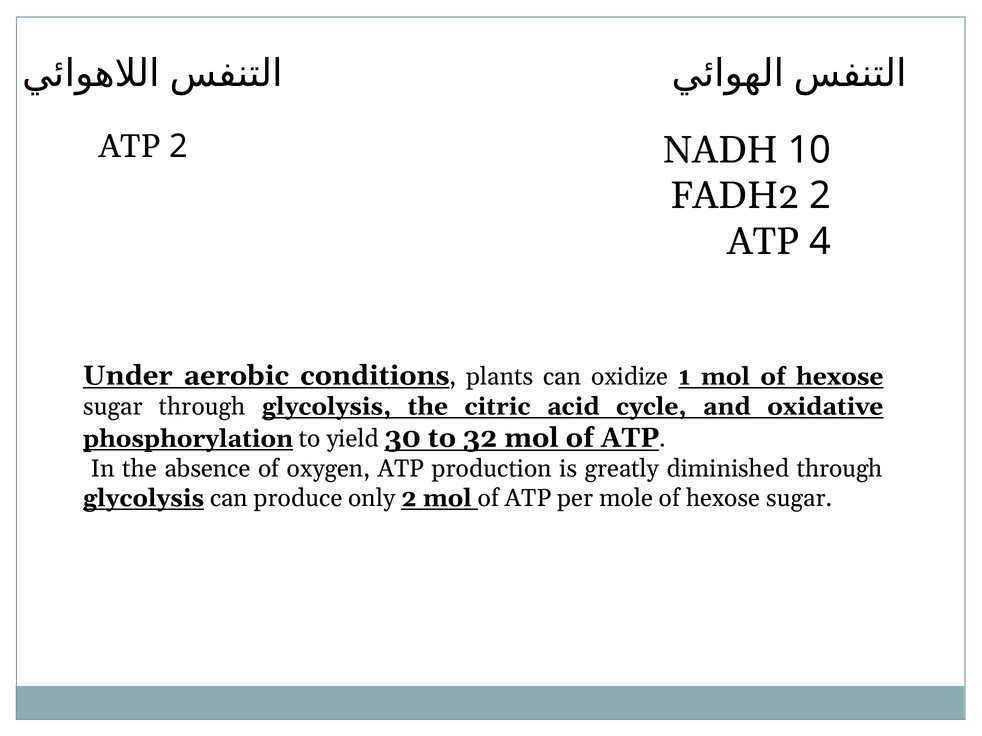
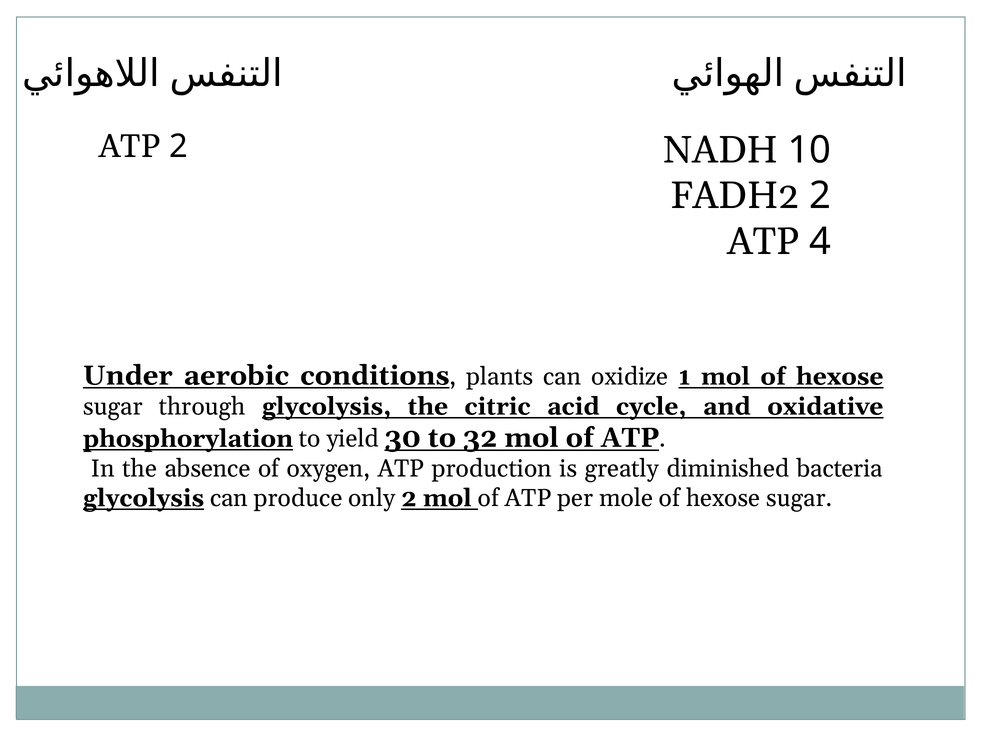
diminished through: through -> bacteria (840, 469)
